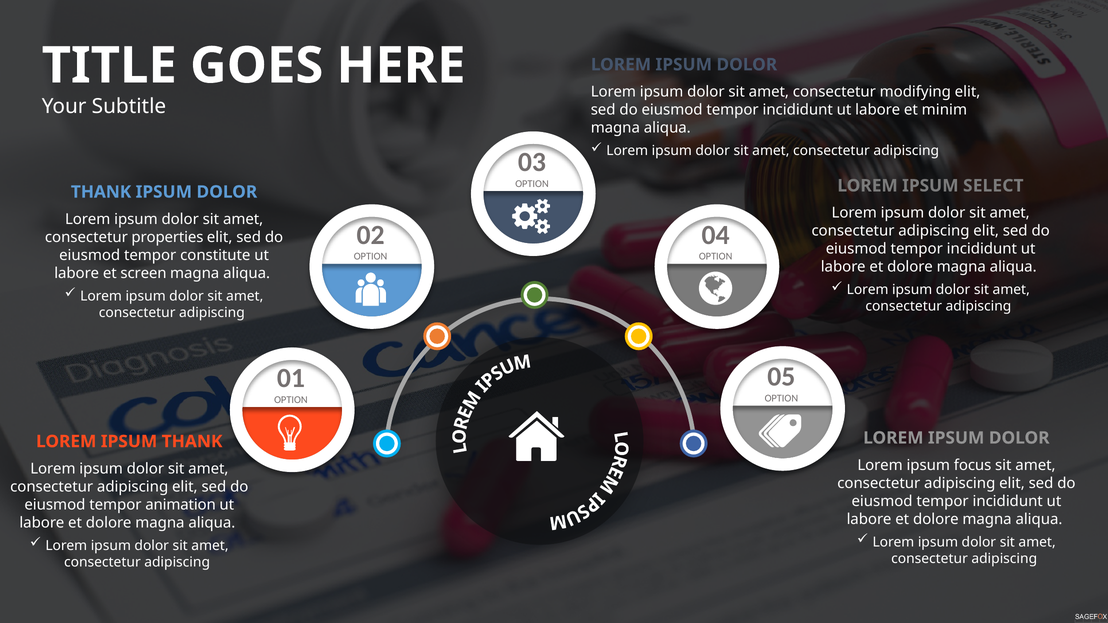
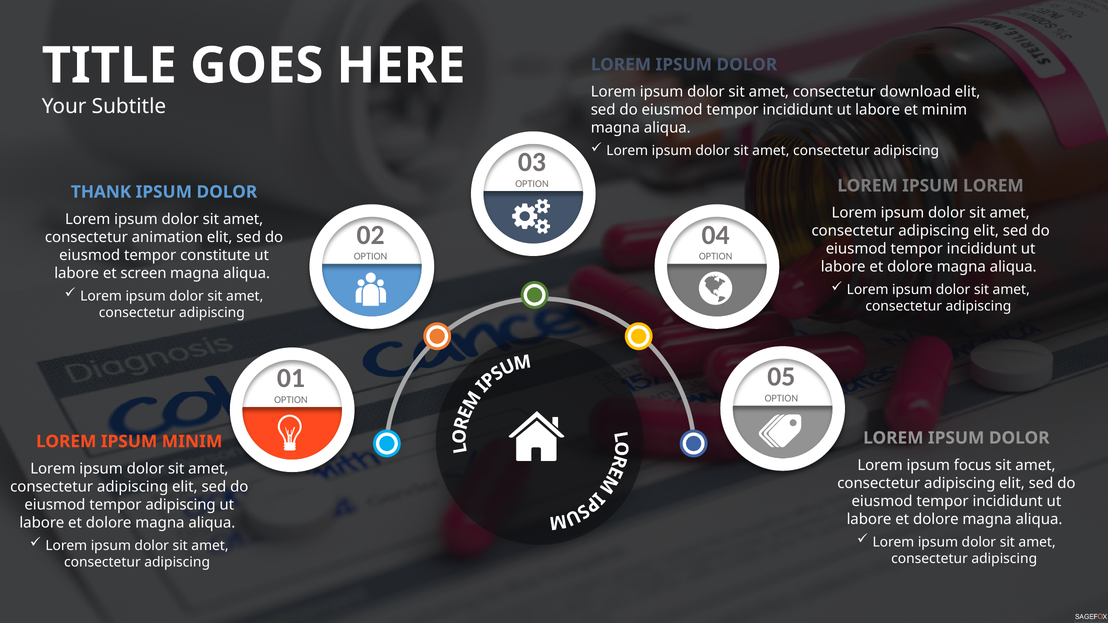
modifying: modifying -> download (915, 92)
IPSUM SELECT: SELECT -> LOREM (993, 186)
properties: properties -> animation (167, 237)
IPSUM THANK: THANK -> MINIM (192, 442)
tempor animation: animation -> adipiscing (181, 505)
